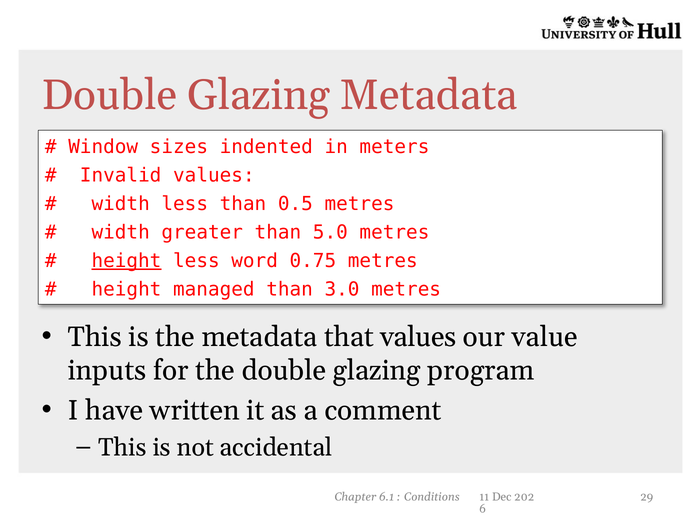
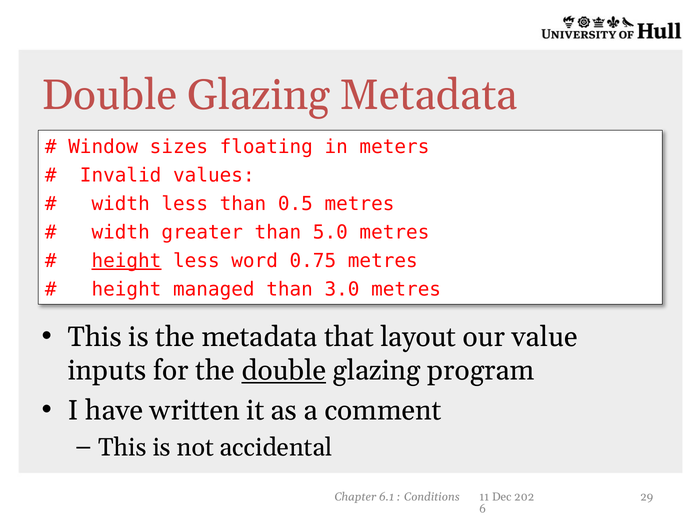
indented: indented -> floating (266, 147)
that values: values -> layout (418, 337)
double underline: none -> present (284, 371)
